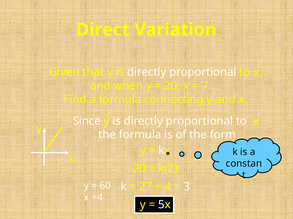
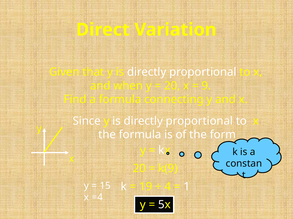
7: 7 -> 9 (206, 86)
k(2: k(2 -> k(9 (168, 169)
60: 60 -> 15 (105, 186)
27: 27 -> 19 (146, 187)
3: 3 -> 1 (187, 187)
